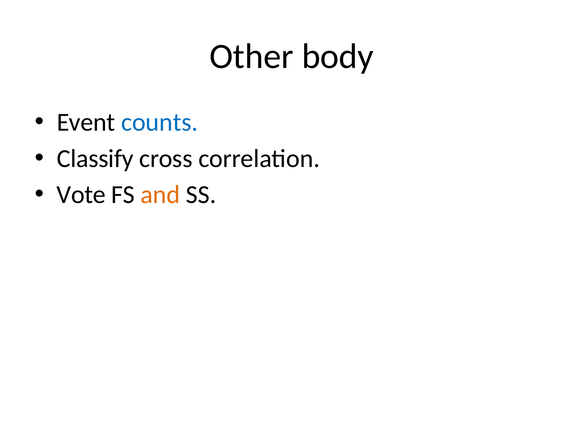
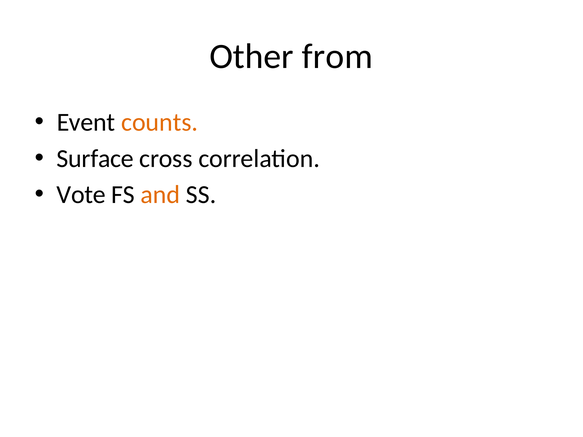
body: body -> from (337, 56)
counts colour: blue -> orange (160, 122)
Classify: Classify -> Surface (95, 159)
